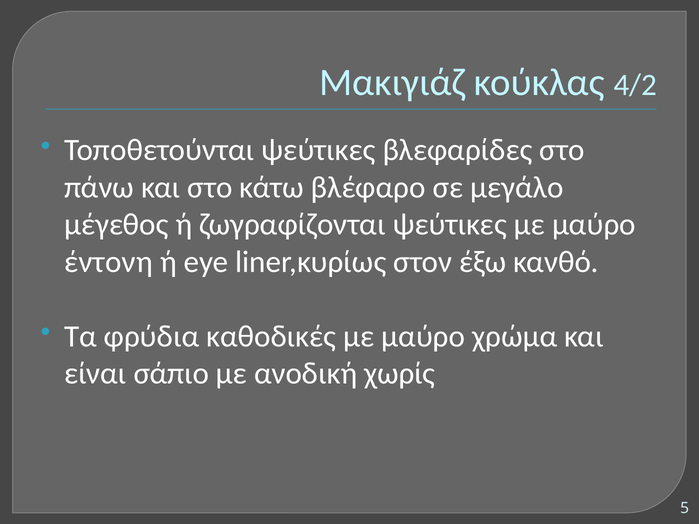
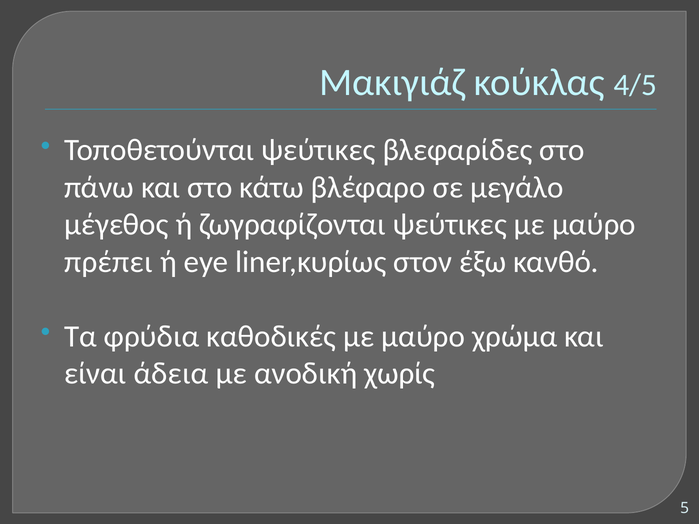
4/2: 4/2 -> 4/5 (635, 85)
έντονη: έντονη -> πρέπει (108, 262)
σάπιο: σάπιο -> άδεια (171, 374)
